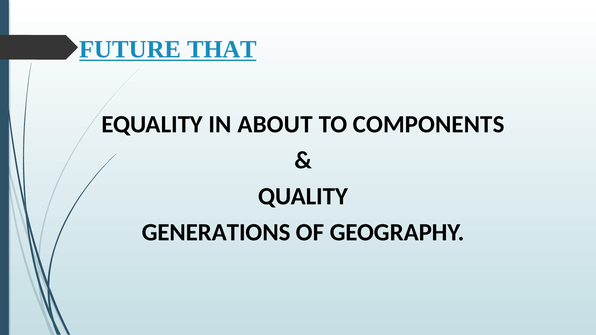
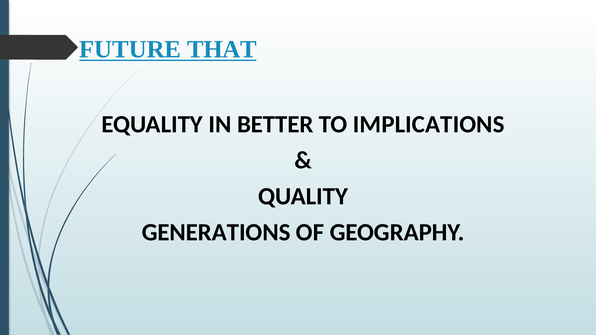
ABOUT: ABOUT -> BETTER (275, 125)
COMPONENTS: COMPONENTS -> IMPLICATIONS (429, 125)
